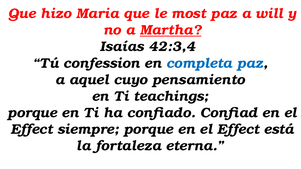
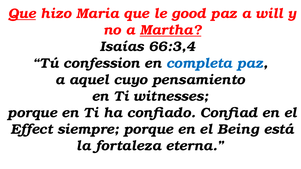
Que underline: none -> present (22, 14)
most: most -> good (189, 14)
42:3,4: 42:3,4 -> 66:3,4 (172, 47)
teachings: teachings -> witnesses (171, 96)
porque en el Effect: Effect -> Being (238, 130)
